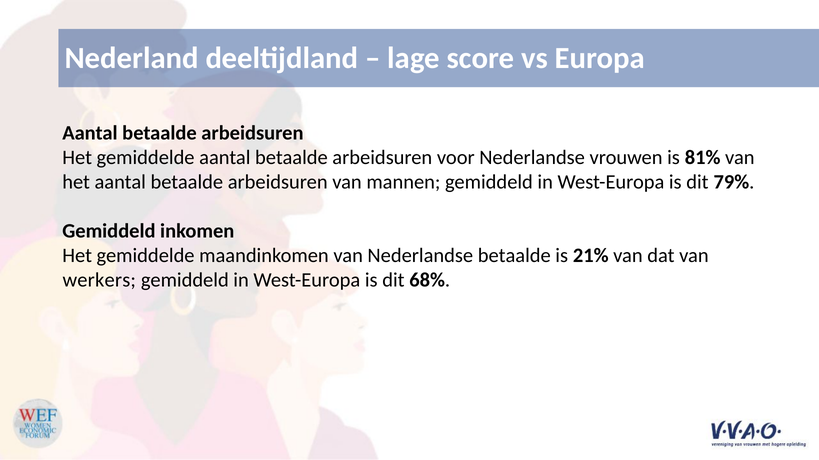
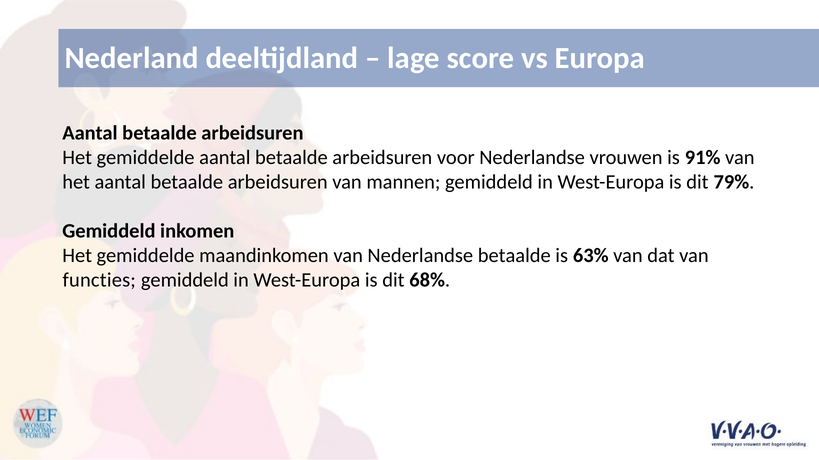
81%: 81% -> 91% (703, 158)
21%: 21% -> 63% (591, 256)
werkers: werkers -> functies (99, 281)
